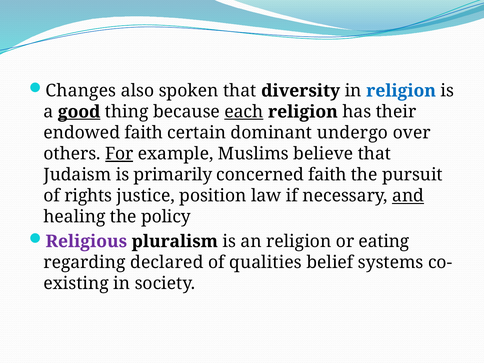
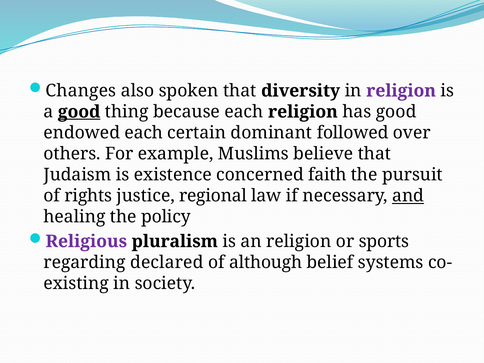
religion colour: blue -> purple (401, 91)
each underline: present -> none (244, 112)
has their: their -> good (396, 112)
endowed faith: faith -> each (144, 133)
undergo: undergo -> followed (353, 133)
For underline: present -> none (119, 154)
primarily: primarily -> existence (173, 175)
position: position -> regional (213, 196)
eating: eating -> sports (384, 241)
qualities: qualities -> although (266, 262)
